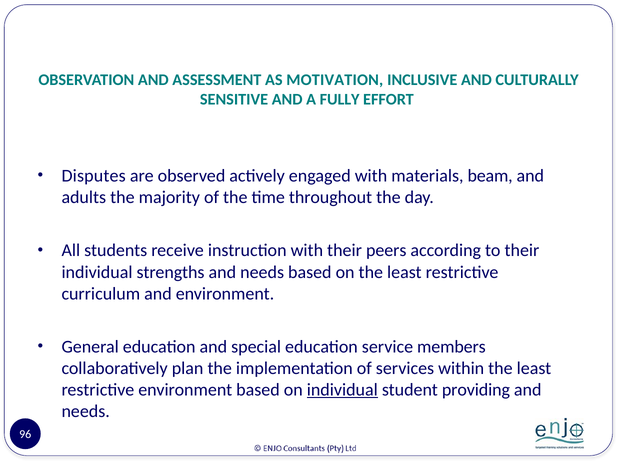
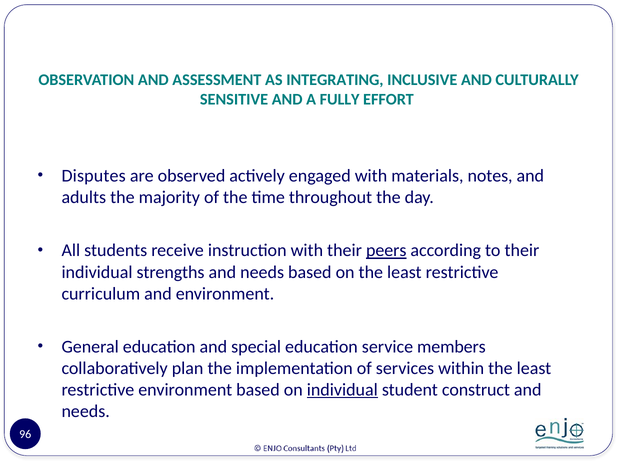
MOTIVATION: MOTIVATION -> INTEGRATING (335, 80)
beam: beam -> notes (490, 176)
peers underline: none -> present (386, 251)
providing: providing -> construct (476, 390)
